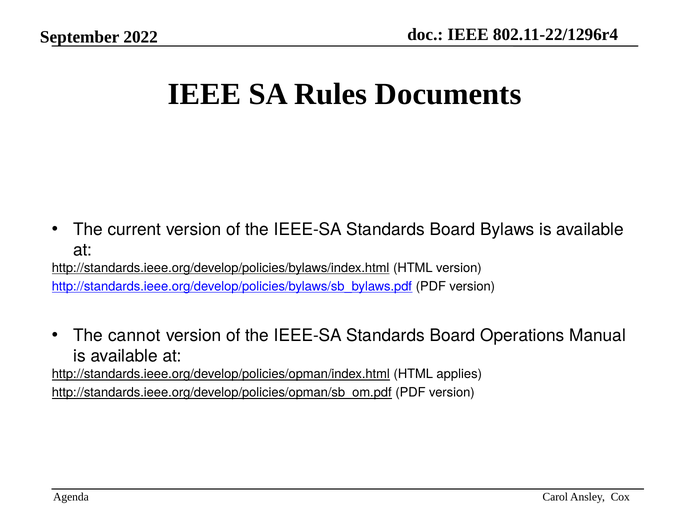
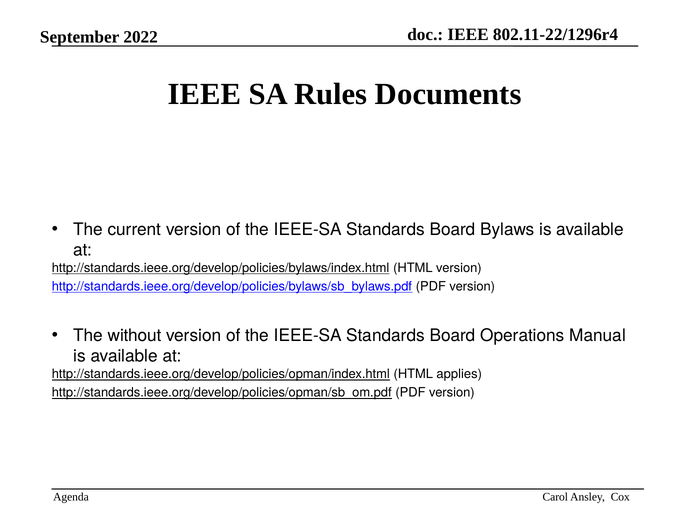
cannot: cannot -> without (135, 335)
